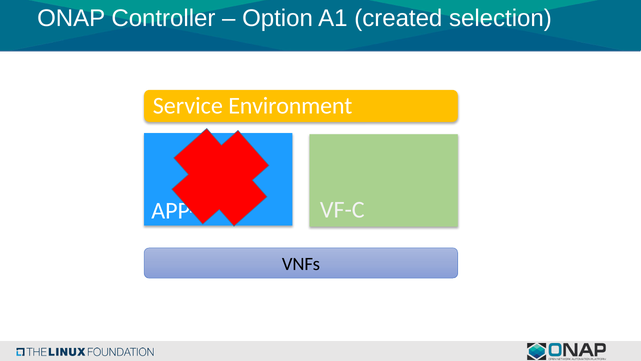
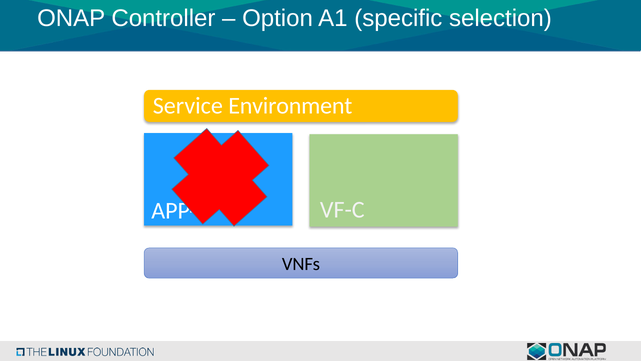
created: created -> specific (398, 18)
